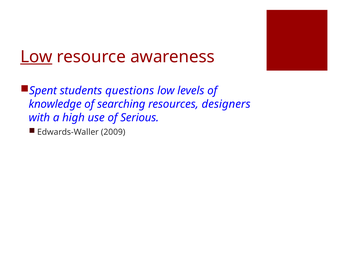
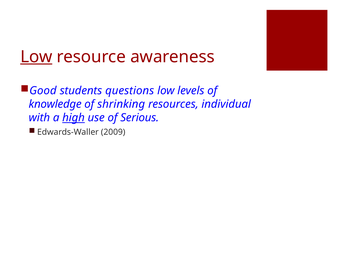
Spent: Spent -> Good (43, 91)
searching: searching -> shrinking (121, 104)
designers: designers -> individual (226, 104)
high underline: none -> present (74, 118)
